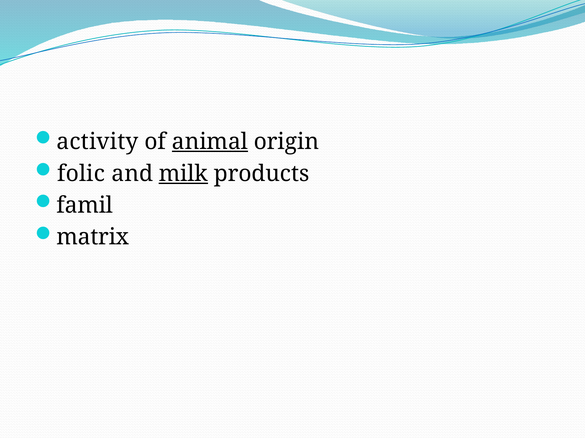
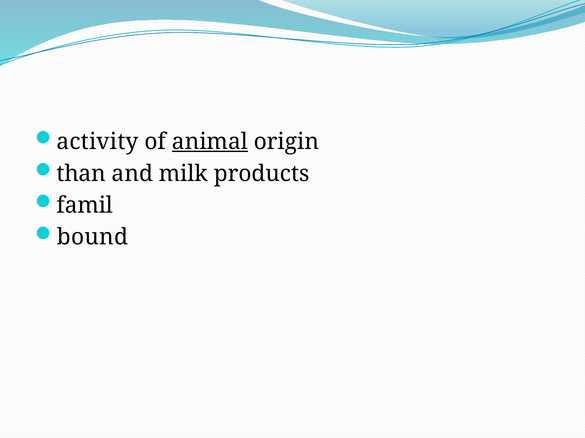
folic: folic -> than (81, 174)
milk underline: present -> none (183, 174)
matrix: matrix -> bound (93, 238)
